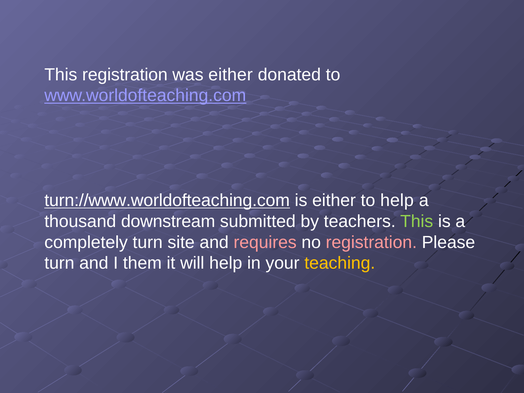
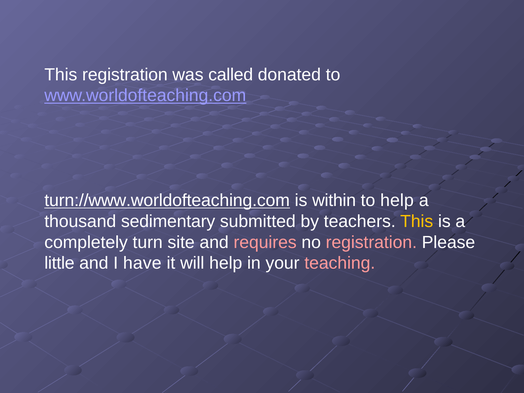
was either: either -> called (231, 75)
is either: either -> within (334, 200)
downstream: downstream -> sedimentary (168, 221)
This colour: light green -> yellow (417, 221)
turn: turn -> little (59, 263)
them: them -> have (142, 263)
teaching colour: yellow -> pink (340, 263)
